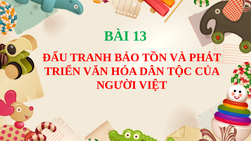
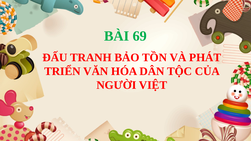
13: 13 -> 69 (140, 36)
